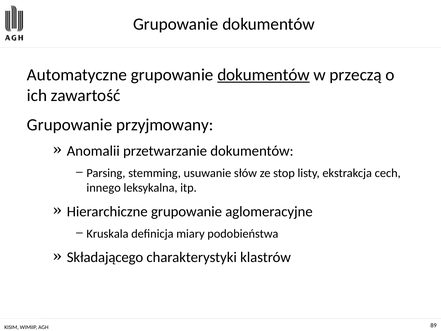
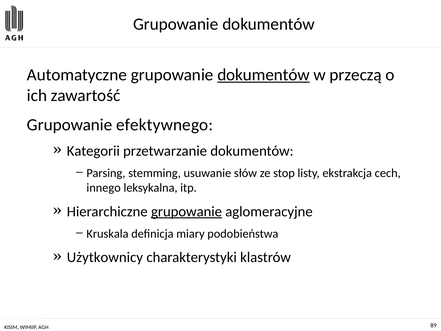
przyjmowany: przyjmowany -> efektywnego (165, 125)
Anomalii: Anomalii -> Kategorii (93, 151)
grupowanie underline: none -> present (187, 211)
Składającego: Składającego -> Użytkownicy (105, 257)
